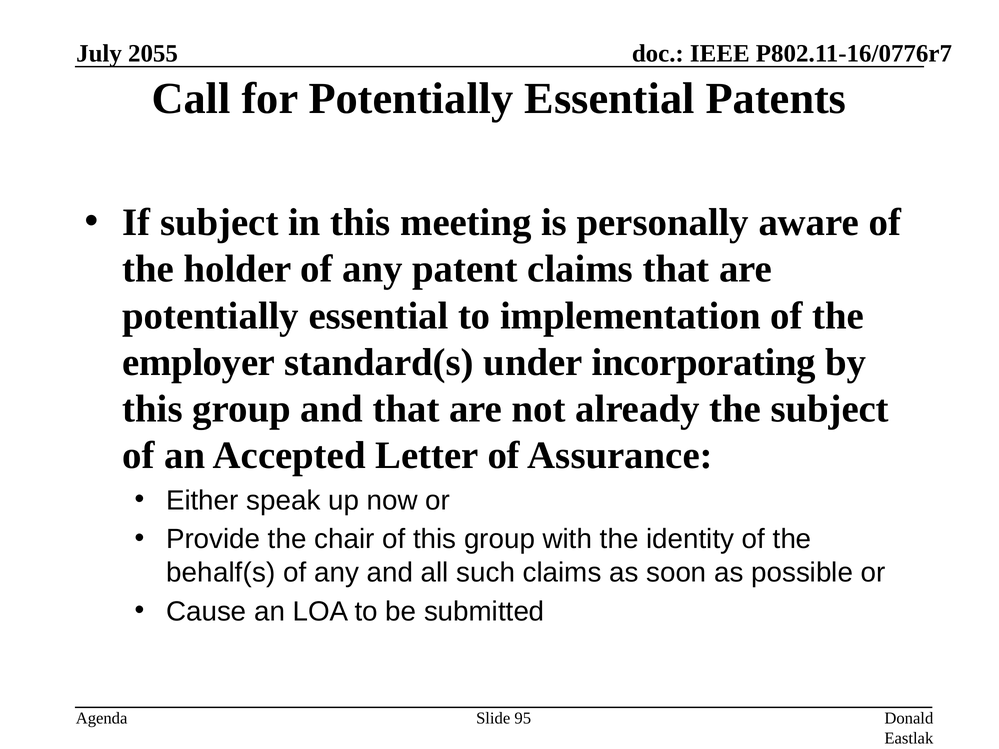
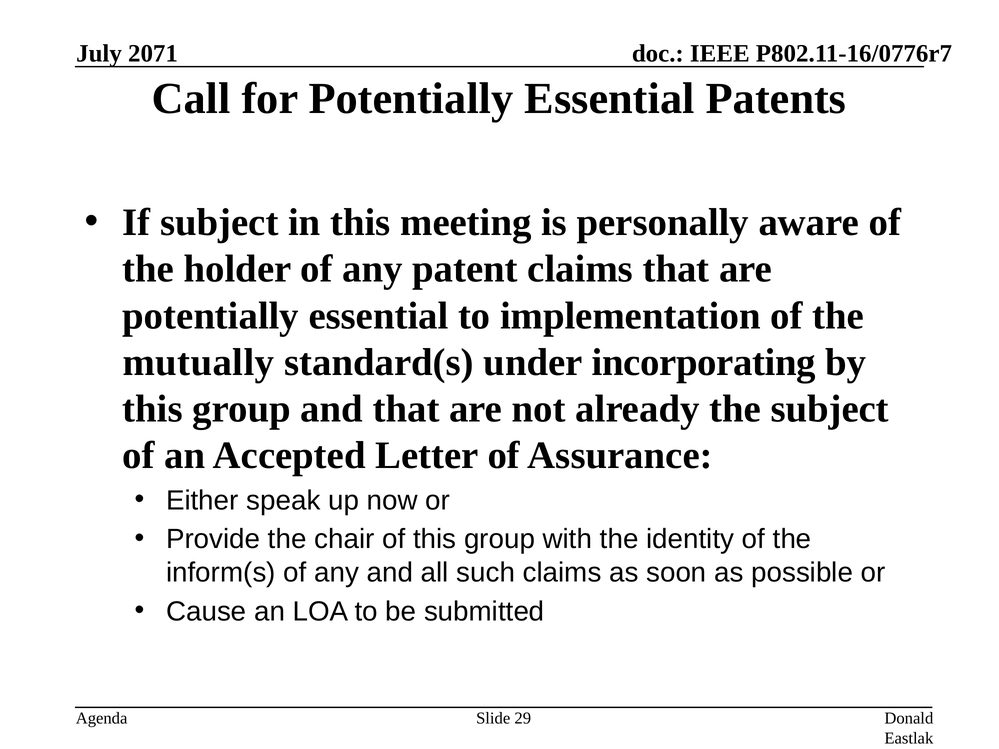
2055: 2055 -> 2071 (153, 53)
employer: employer -> mutually (198, 362)
behalf(s: behalf(s -> inform(s (221, 573)
95: 95 -> 29 (523, 719)
